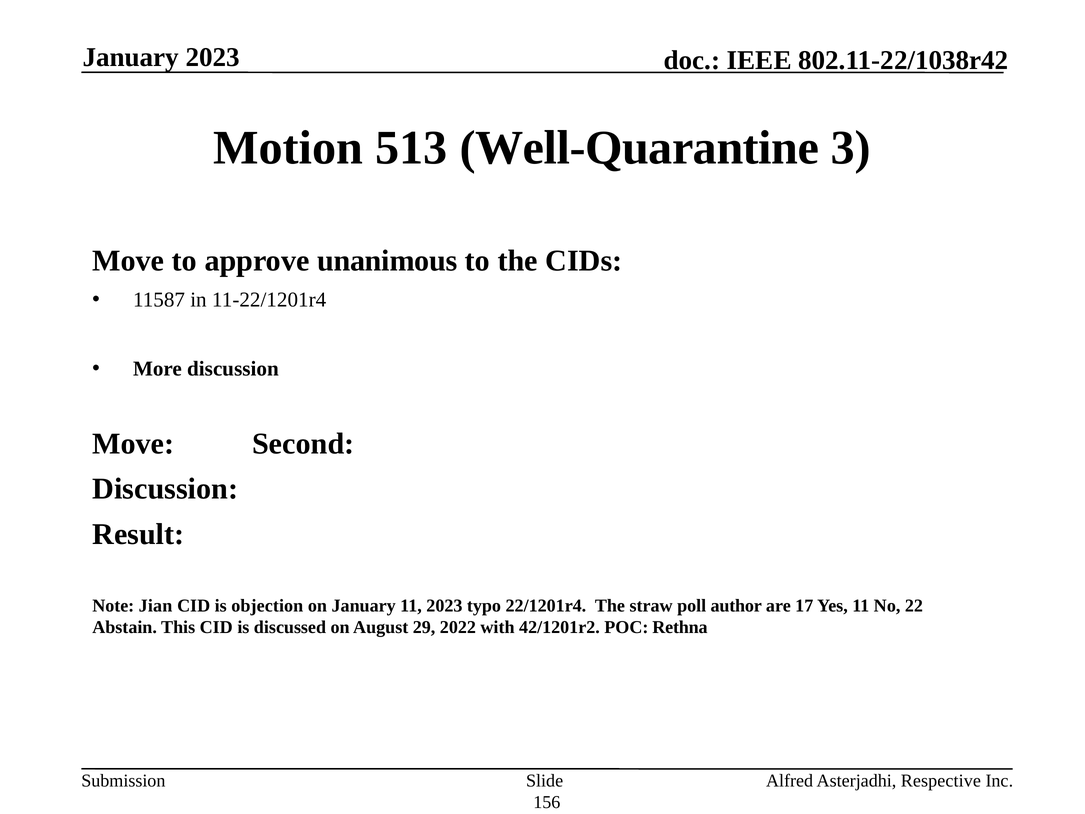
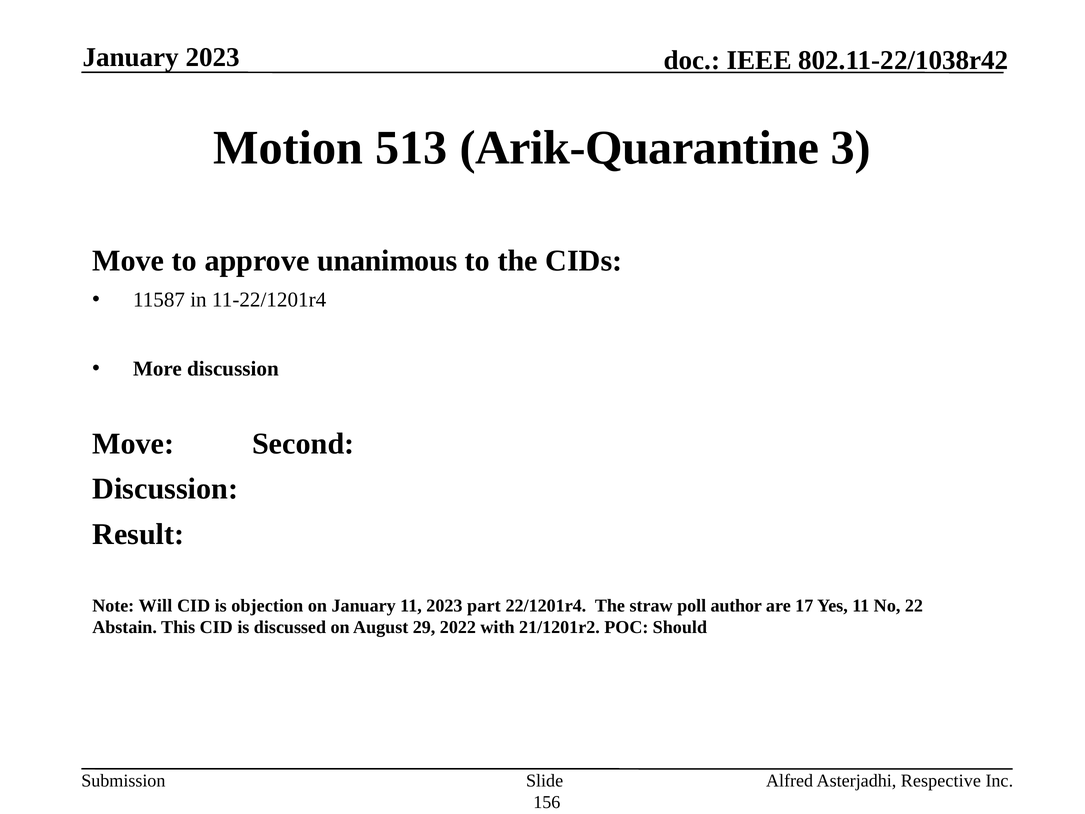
Well-Quarantine: Well-Quarantine -> Arik-Quarantine (639, 148)
Jian: Jian -> Will (155, 606)
typo: typo -> part (484, 606)
42/1201r2: 42/1201r2 -> 21/1201r2 (559, 627)
Rethna: Rethna -> Should (680, 627)
